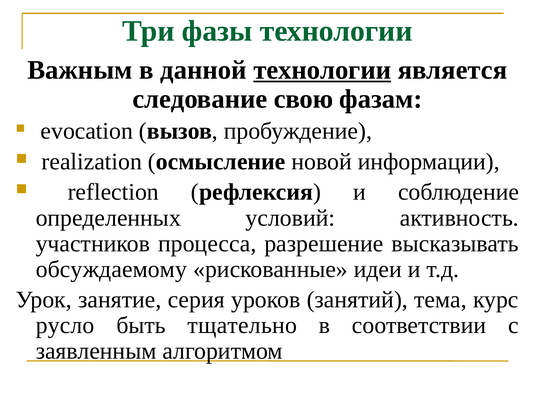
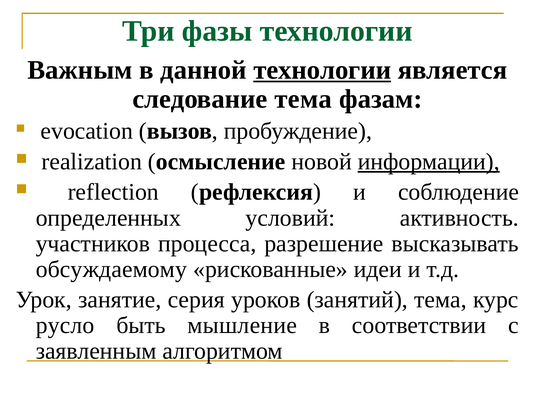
следование свою: свою -> тема (303, 99)
информации underline: none -> present (429, 162)
тщательно: тщательно -> мышление (242, 326)
